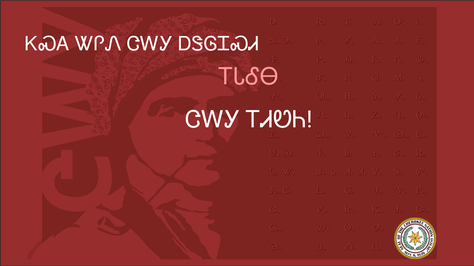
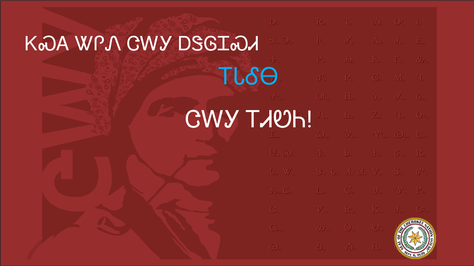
ᎢᏓᎴᎾ colour: pink -> light blue (249, 77)
